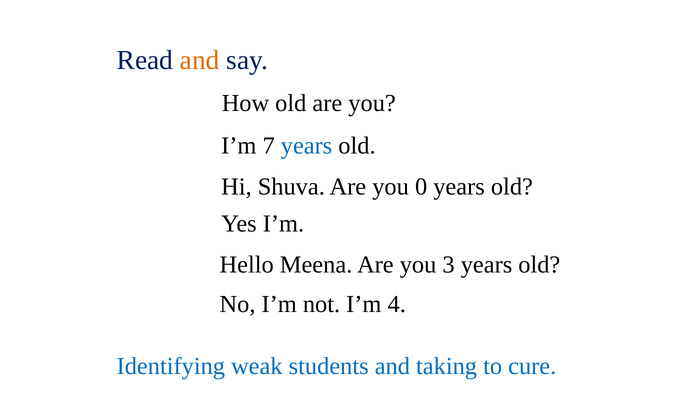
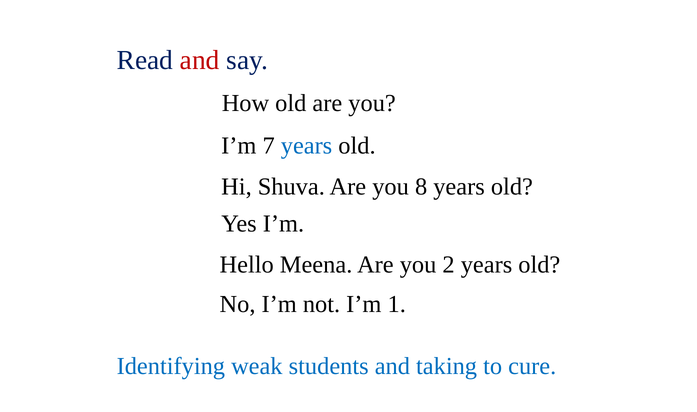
and colour: orange -> red (200, 60)
0: 0 -> 8 (421, 187)
3: 3 -> 2 (449, 264)
4: 4 -> 1 (397, 304)
